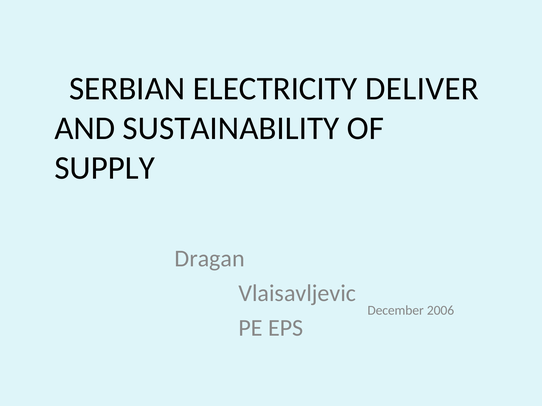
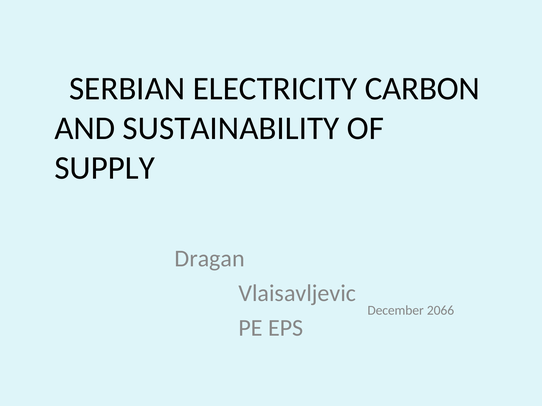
DELIVER: DELIVER -> CARBON (422, 89)
2006: 2006 -> 2066 (441, 311)
